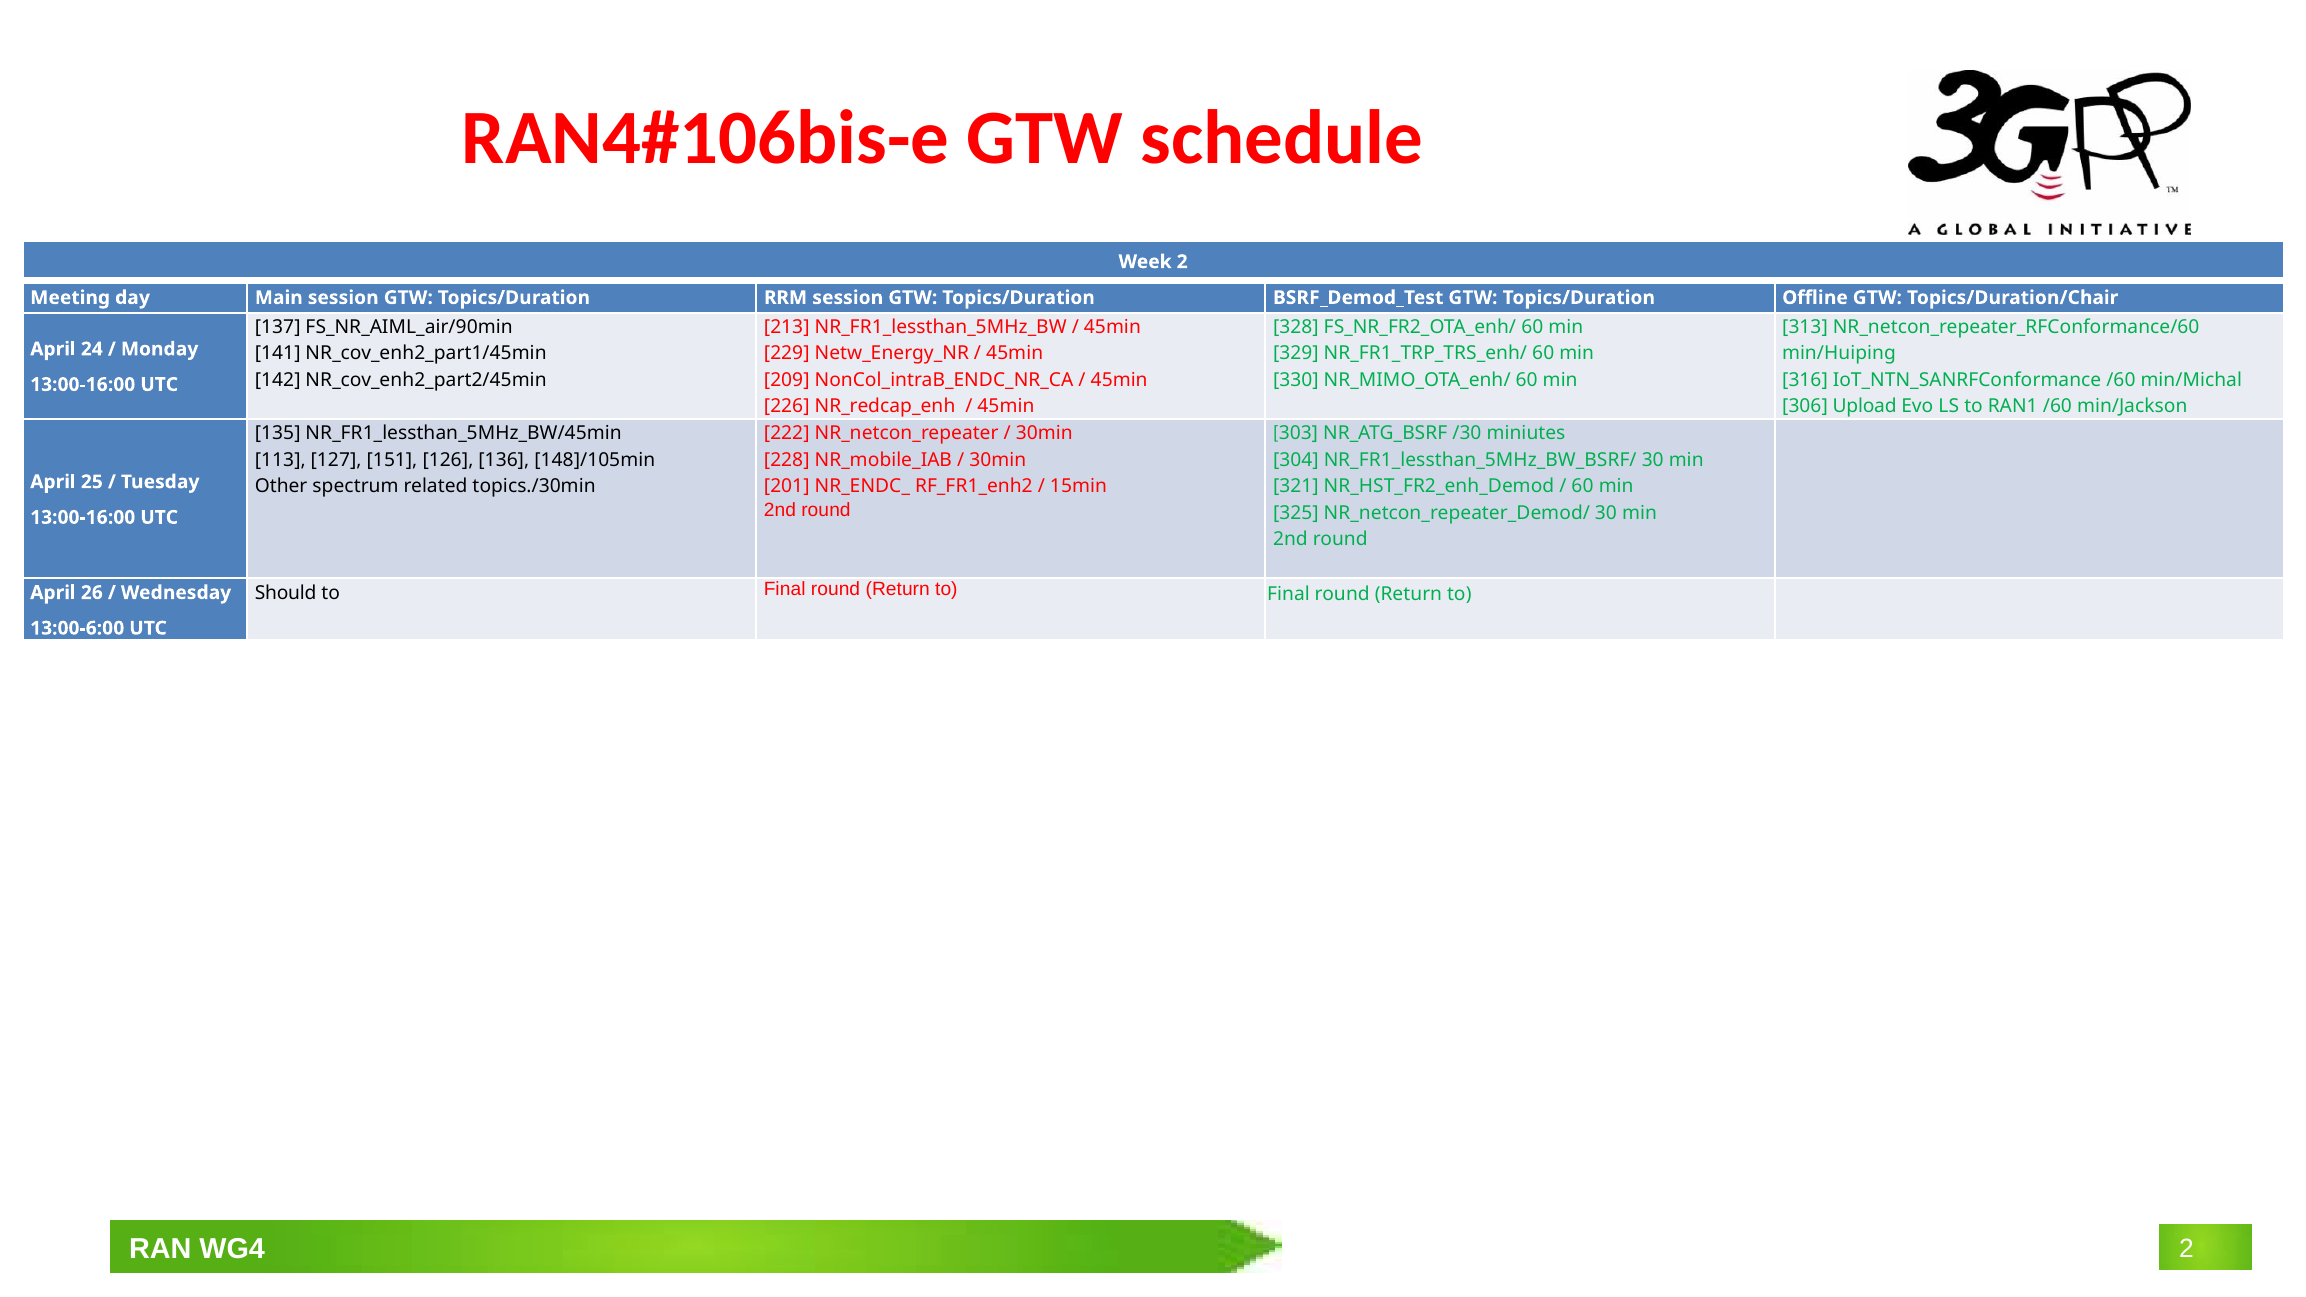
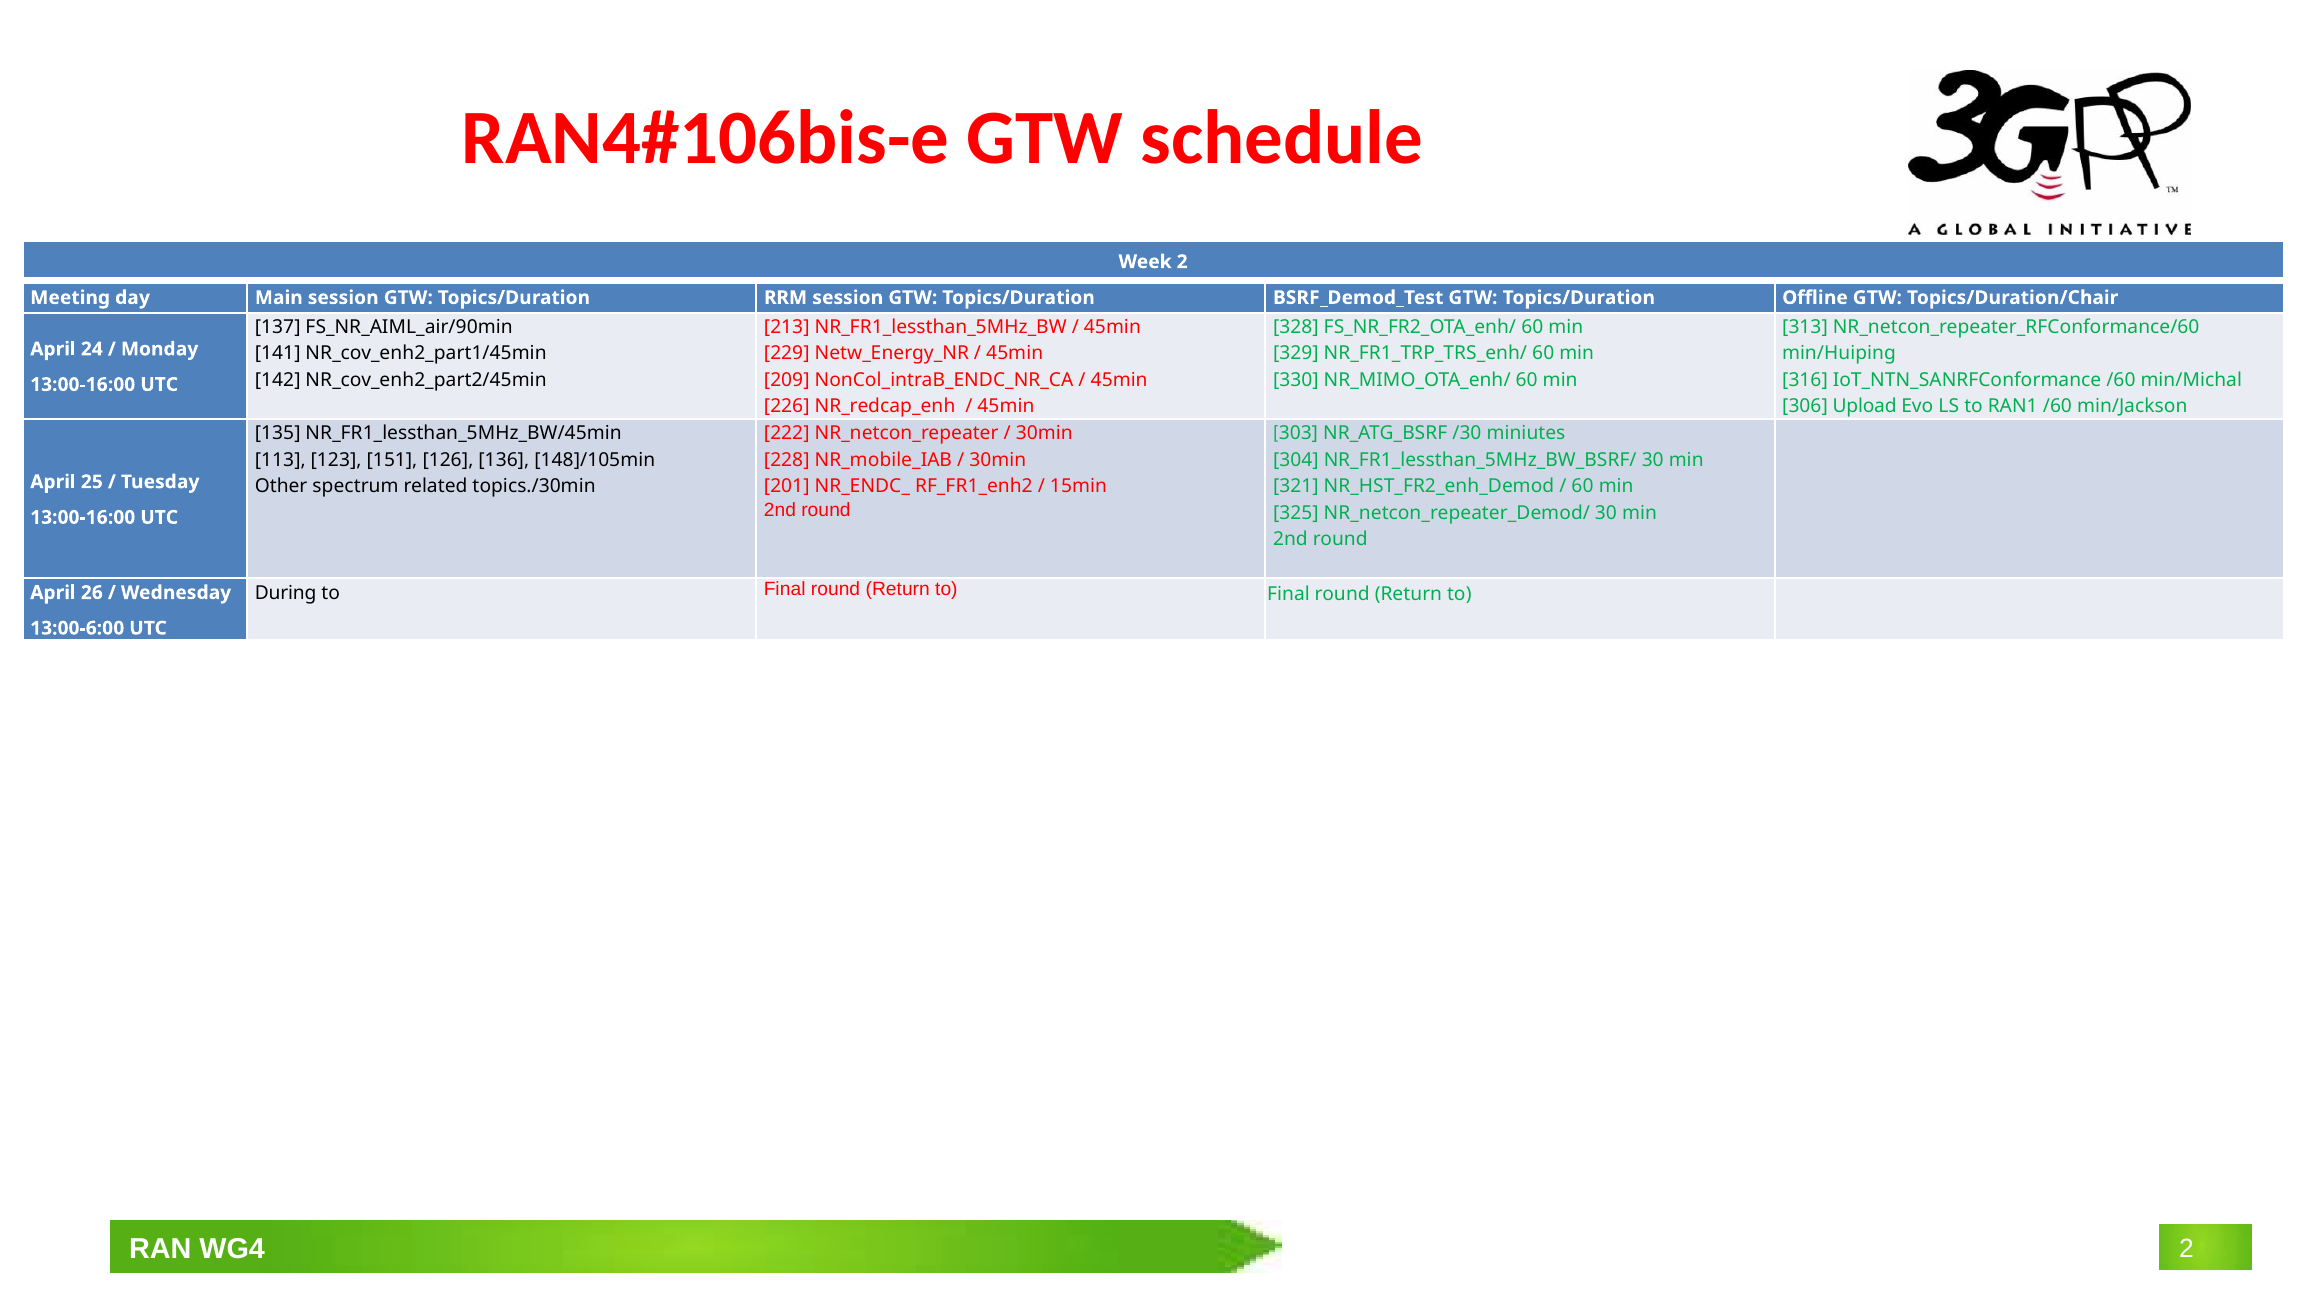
127: 127 -> 123 (336, 460)
Should: Should -> During (286, 593)
